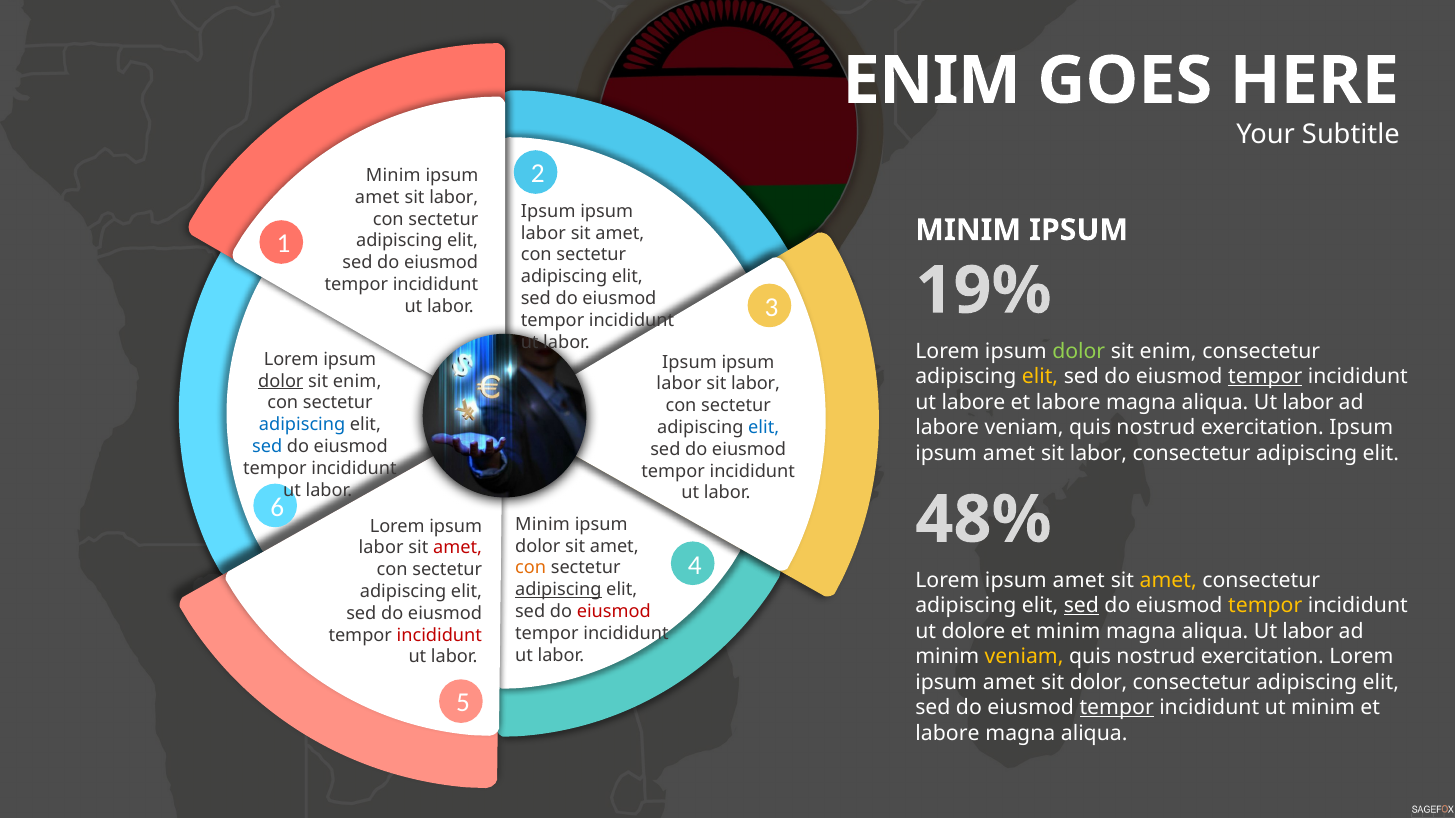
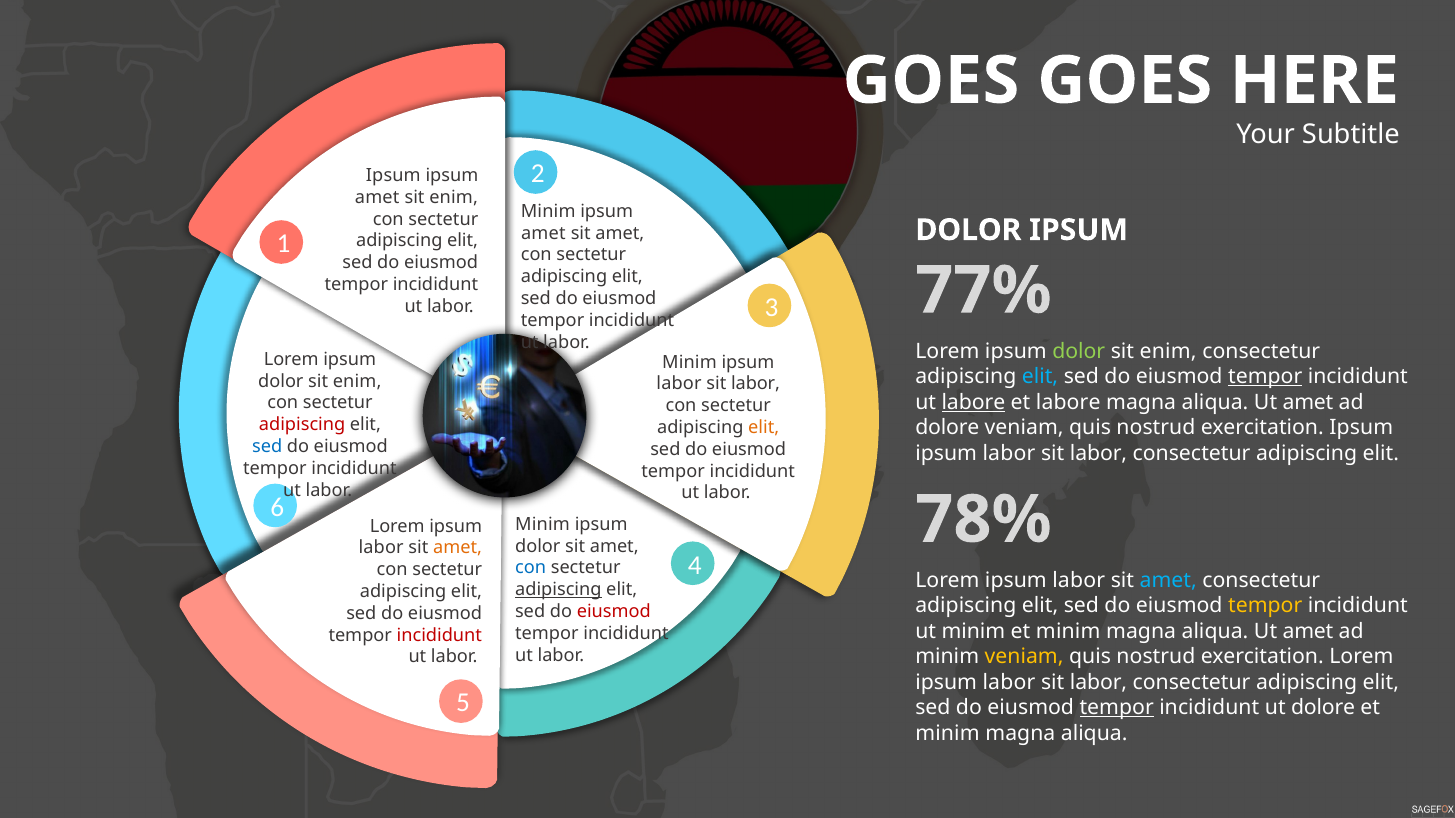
ENIM: ENIM -> GOES (931, 81)
Minim: Minim -> Ipsum (393, 176)
labor: labor -> enim (454, 197)
Ipsum: Ipsum -> Minim (548, 211)
MINIM: MINIM -> DOLOR (968, 230)
labor: labor -> amet (543, 233)
19%: 19% -> 77% (983, 291)
Ipsum: Ipsum -> Minim (689, 362)
elit colour: yellow -> light blue (1040, 377)
dolor underline: present -> none (281, 381)
labore underline: none -> present (973, 402)
labor: labor -> amet (1308, 402)
adipiscing colour: blue -> red (302, 425)
labore: labore -> dolore (947, 428)
elit colour: blue -> orange (764, 428)
amet: amet -> labor (1009, 453)
48%: 48% -> 78% (983, 520)
amet colour: red -> orange (458, 548)
con colour: orange -> blue (531, 568)
amet: amet -> labor (1079, 581)
amet colour: yellow -> light blue (1168, 581)
sed underline: present -> none (1081, 606)
ut dolore: dolore -> minim (973, 632)
labor: labor -> amet (1308, 632)
amet: amet -> labor (1009, 682)
dolor: dolor -> labor (1099, 682)
ut minim: minim -> dolore (1323, 708)
labore: labore -> minim (947, 733)
